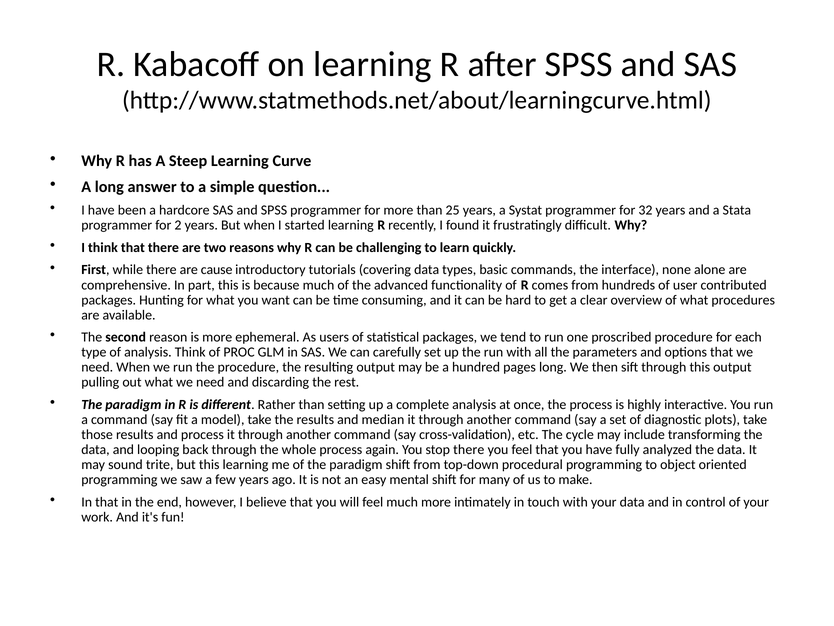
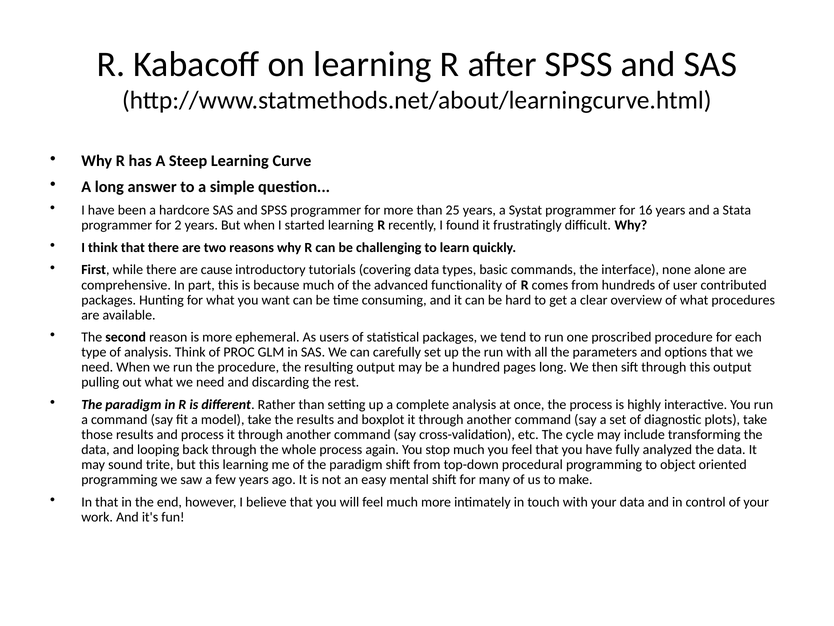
32: 32 -> 16 (645, 210)
median: median -> boxplot (383, 419)
stop there: there -> much (469, 449)
